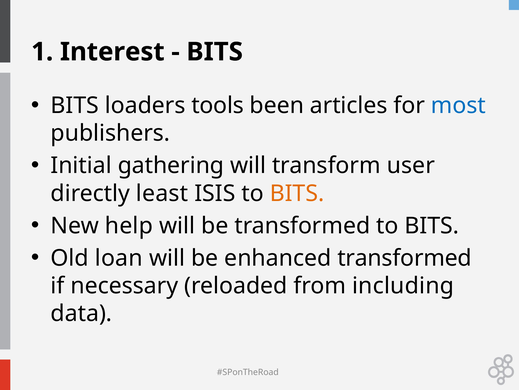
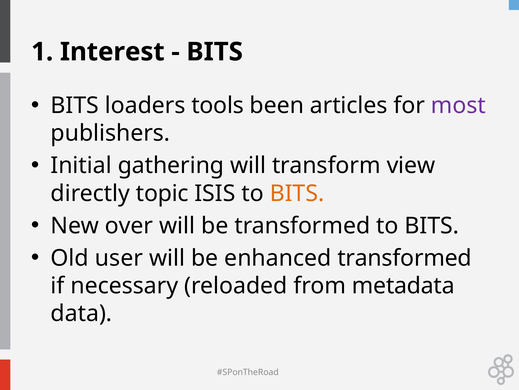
most colour: blue -> purple (458, 105)
user: user -> view (411, 165)
least: least -> topic (162, 193)
help: help -> over (129, 225)
loan: loan -> user (119, 258)
including: including -> metadata (403, 285)
